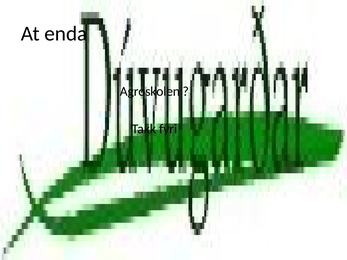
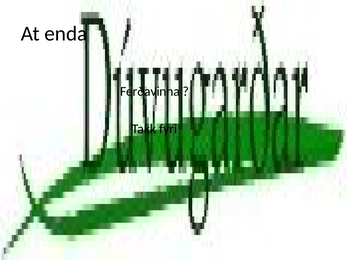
Agroskolen: Agroskolen -> Ferðavinna (150, 91)
